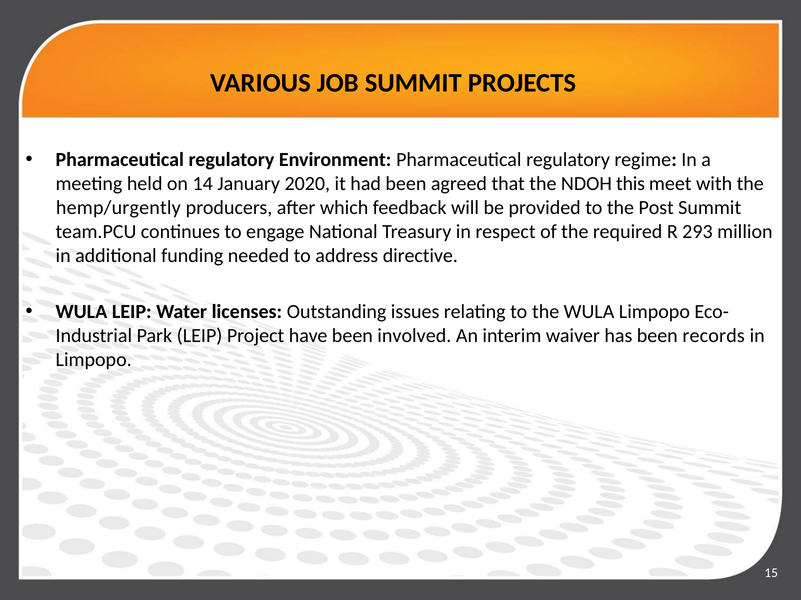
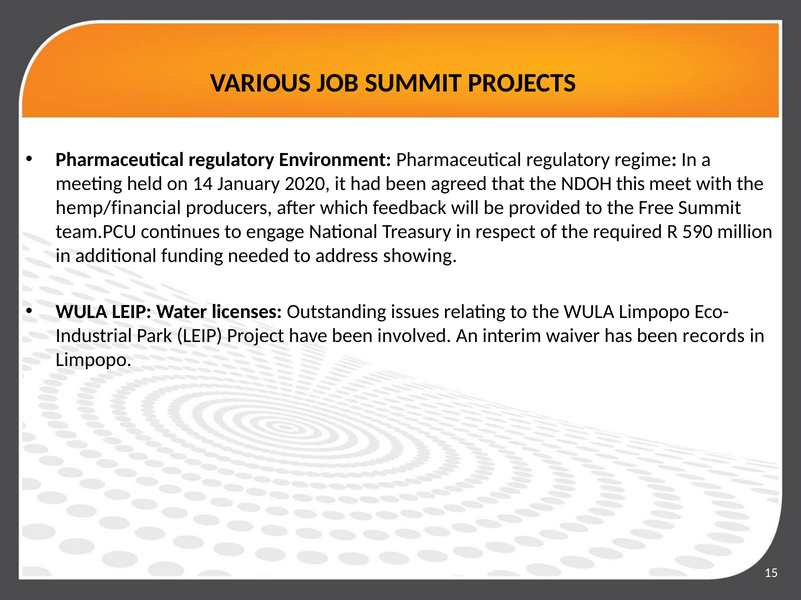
hemp/urgently: hemp/urgently -> hemp/financial (118, 208)
Post: Post -> Free (656, 208)
293: 293 -> 590 (697, 232)
directive: directive -> showing (420, 256)
